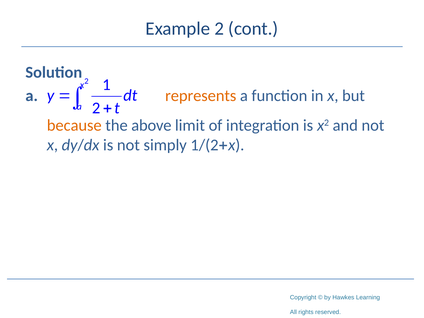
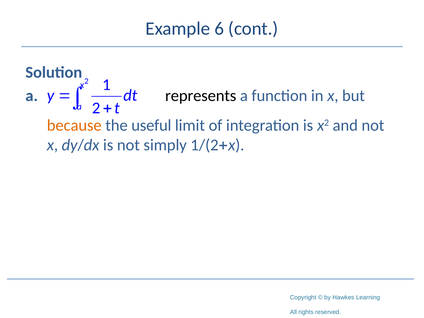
Example 2: 2 -> 6 (219, 29)
represents colour: orange -> black (201, 96)
above: above -> useful (151, 125)
